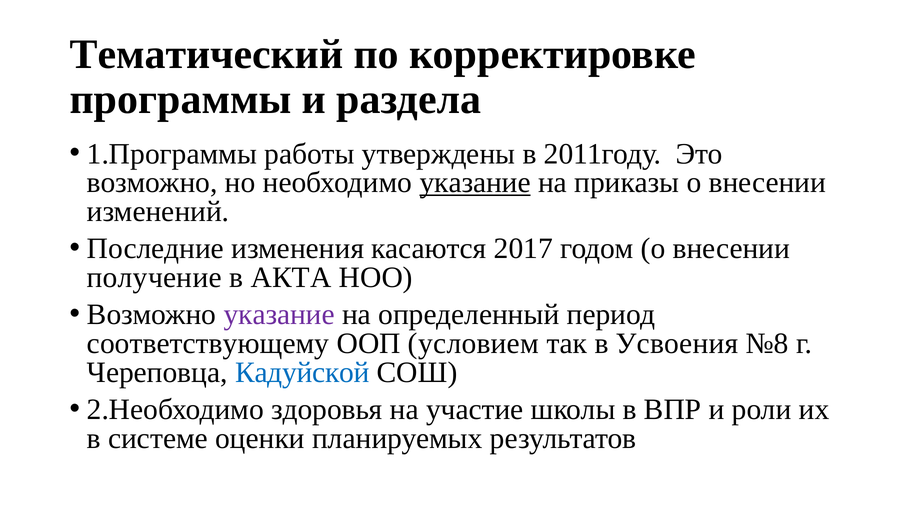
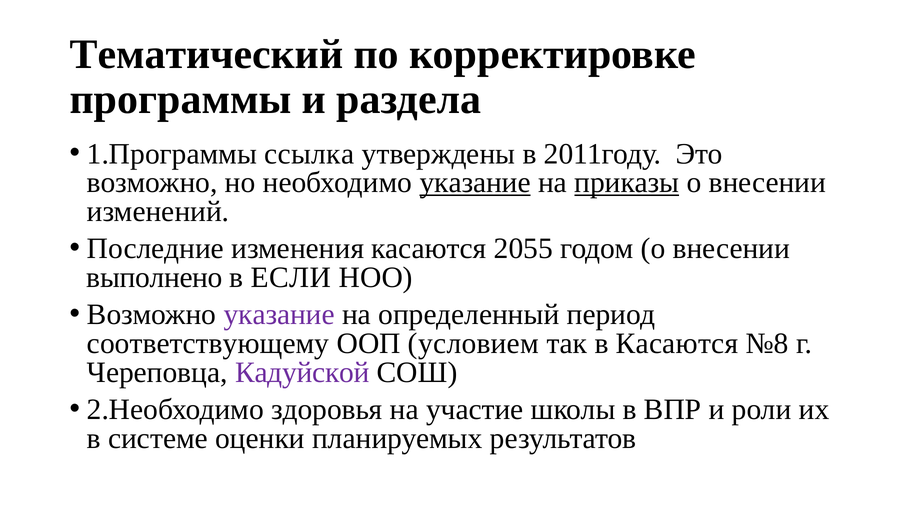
работы: работы -> ссылка (309, 154)
приказы underline: none -> present (627, 182)
2017: 2017 -> 2055 (523, 248)
получение: получение -> выполнено (155, 277)
АКТА: АКТА -> ЕСЛИ (291, 277)
в Усвоения: Усвоения -> Касаются (677, 343)
Кадуйской colour: blue -> purple (302, 372)
